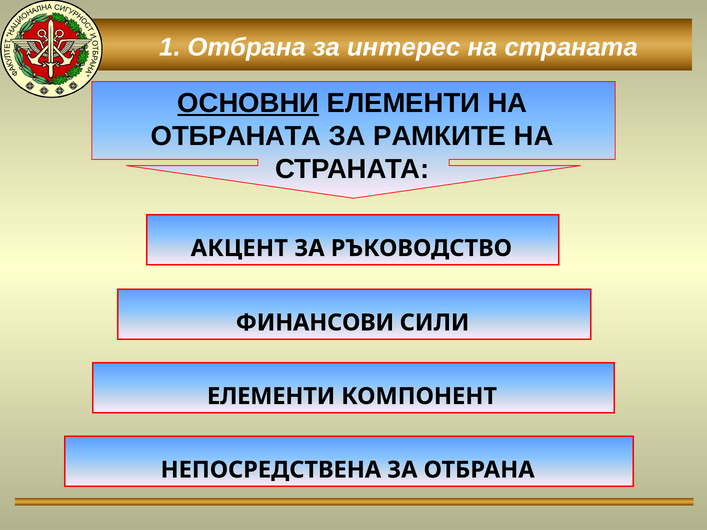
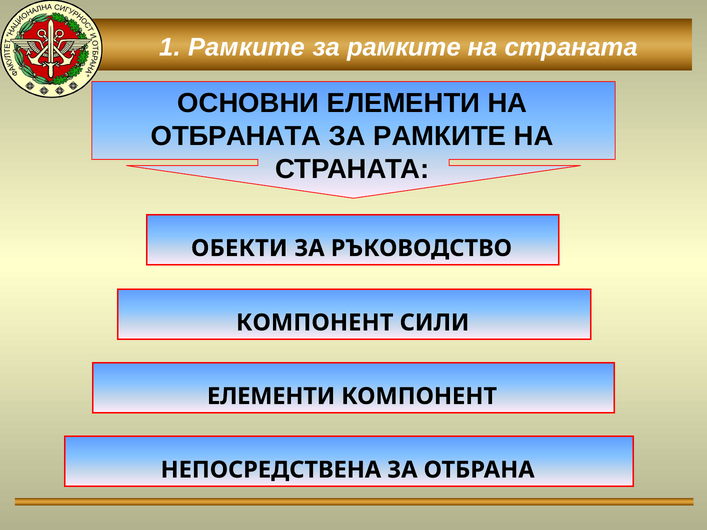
1 Отбрана: Отбрана -> Рамките (247, 47)
интерес: интерес -> рамките (404, 47)
ОСНОВНИ underline: present -> none (248, 103)
АКЦЕНТ: АКЦЕНТ -> ОБЕКТИ (239, 248)
ФИНАНСОВИ: ФИНАНСОВИ -> КОМПОНЕНТ (315, 323)
